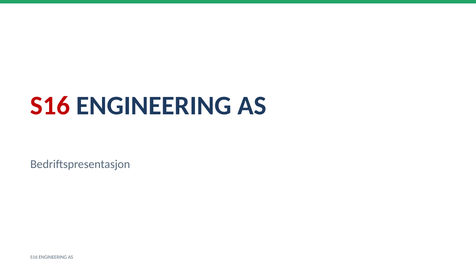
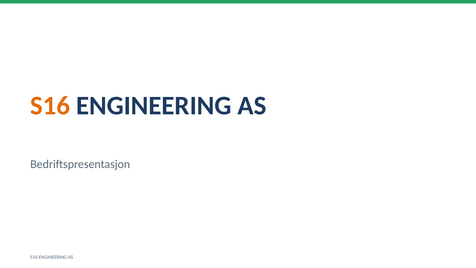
S16 colour: red -> orange (50, 106)
